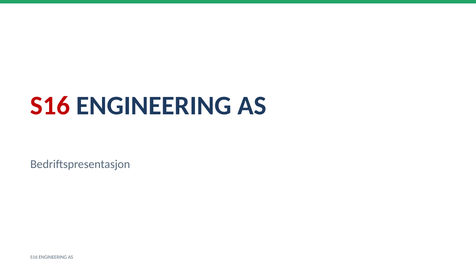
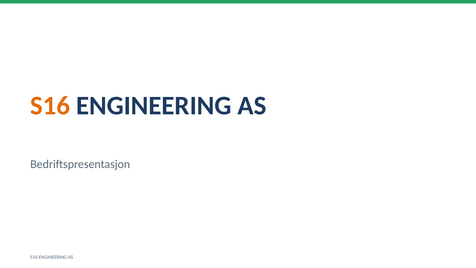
S16 colour: red -> orange (50, 106)
